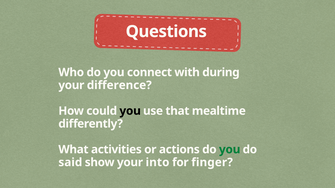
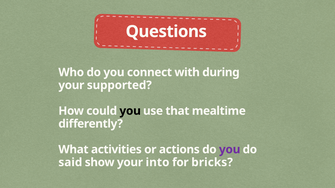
difference: difference -> supported (119, 85)
you colour: green -> purple (230, 150)
finger: finger -> bricks (212, 163)
